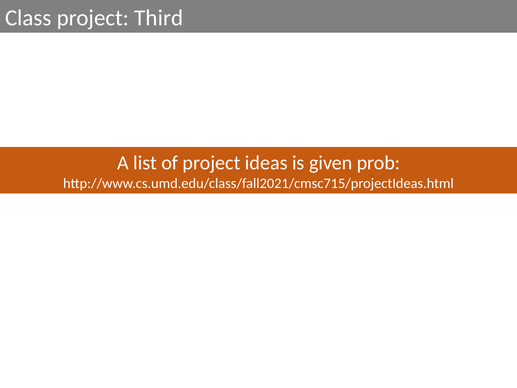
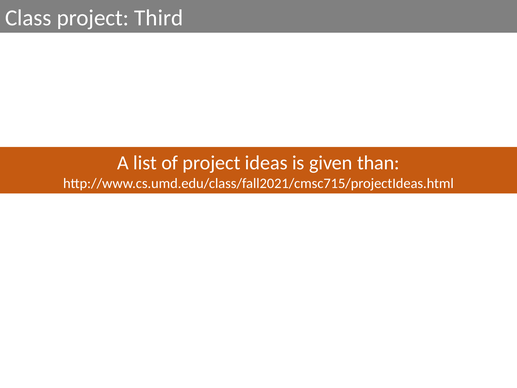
prob: prob -> than (378, 163)
